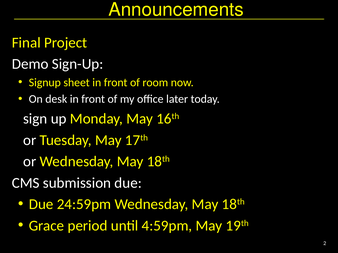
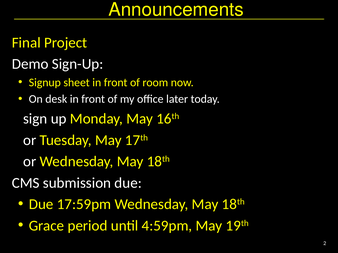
24:59pm: 24:59pm -> 17:59pm (84, 205)
